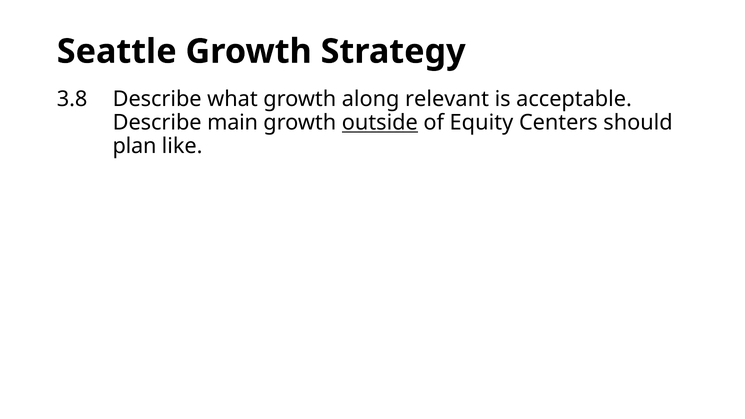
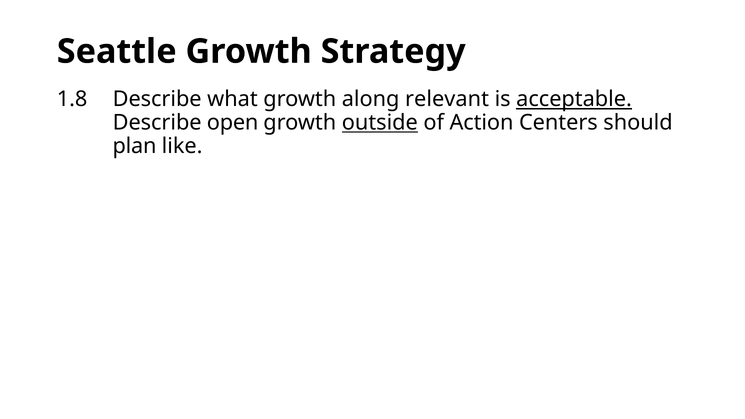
3.8: 3.8 -> 1.8 (72, 99)
acceptable underline: none -> present (574, 99)
main: main -> open (233, 123)
Equity: Equity -> Action (482, 123)
